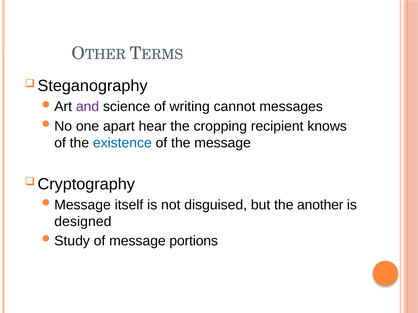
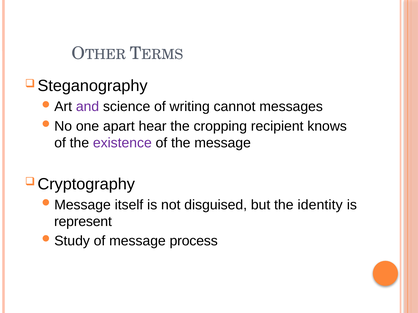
existence colour: blue -> purple (122, 143)
another: another -> identity (320, 205)
designed: designed -> represent (83, 222)
portions: portions -> process (194, 241)
